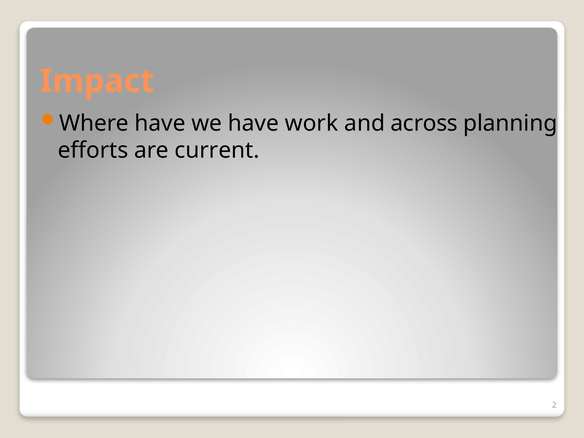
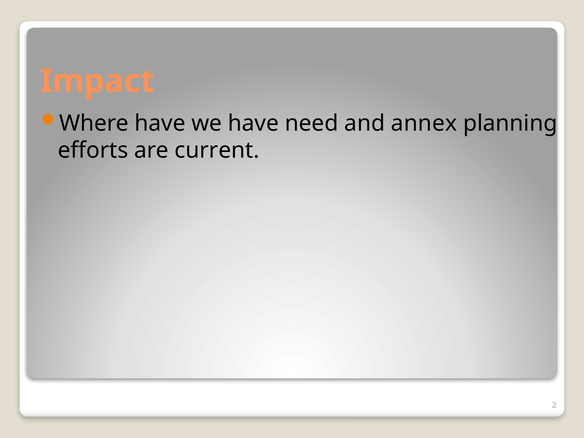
work: work -> need (312, 123)
across: across -> annex (424, 123)
